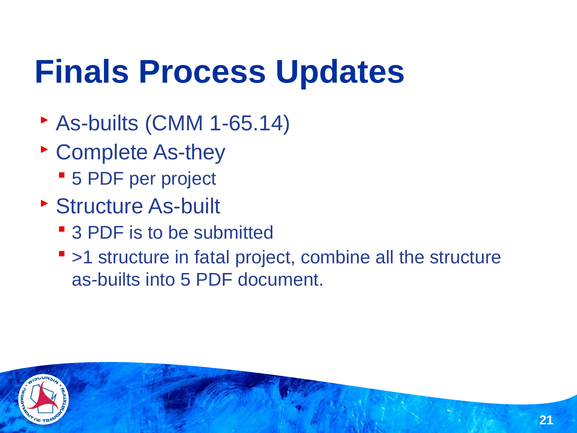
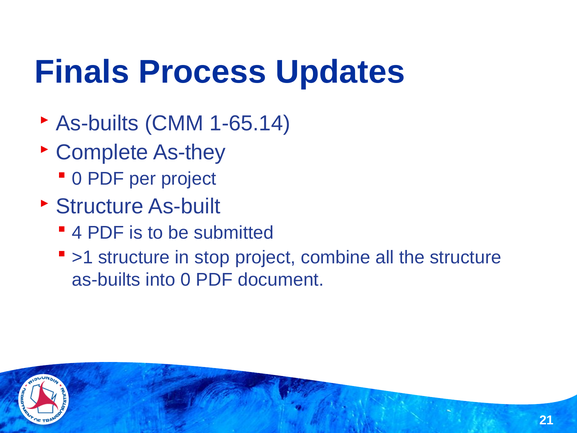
5: 5 -> 0 (77, 179)
3: 3 -> 4 (77, 233)
fatal: fatal -> stop (212, 257)
into 5: 5 -> 0 (186, 280)
